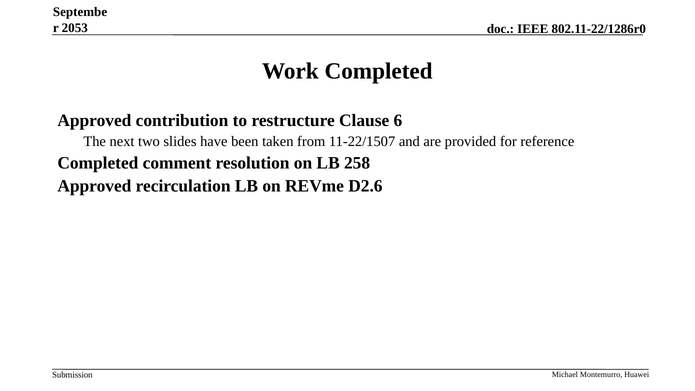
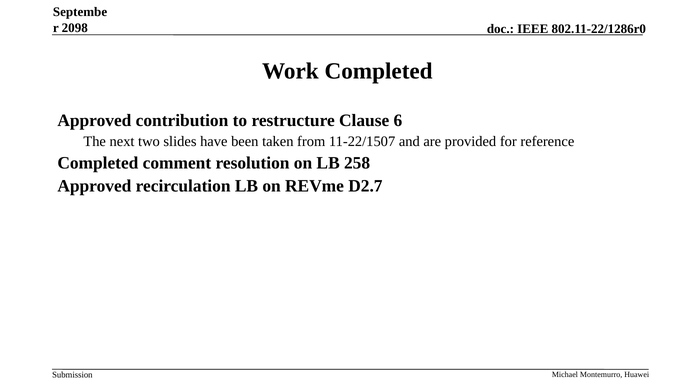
2053: 2053 -> 2098 (75, 28)
D2.6: D2.6 -> D2.7 (365, 186)
